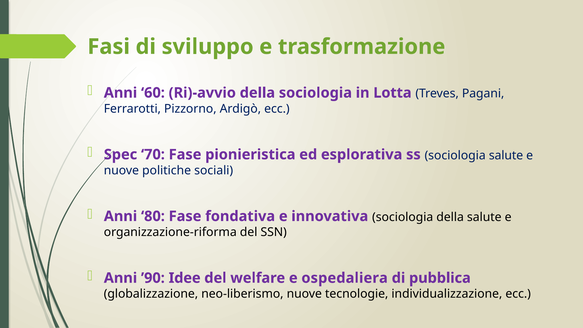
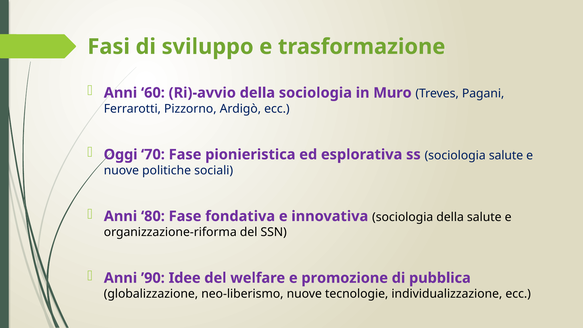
Lotta: Lotta -> Muro (392, 93)
Spec: Spec -> Oggi (121, 154)
ospedaliera: ospedaliera -> promozione (345, 278)
